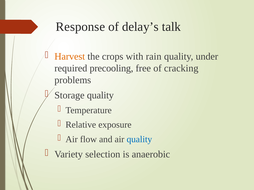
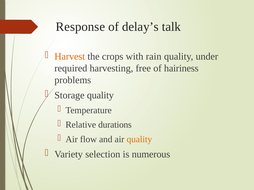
precooling: precooling -> harvesting (111, 68)
cracking: cracking -> hairiness (181, 68)
exposure: exposure -> durations (115, 125)
quality colour: blue -> orange (139, 140)
anaerobic: anaerobic -> numerous (151, 155)
